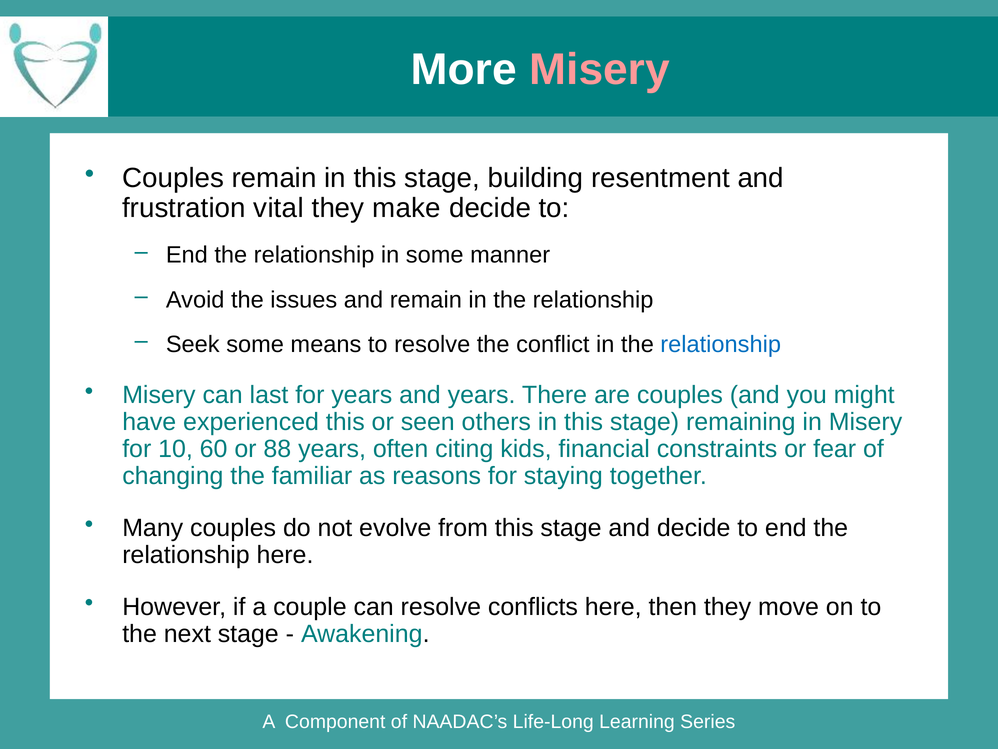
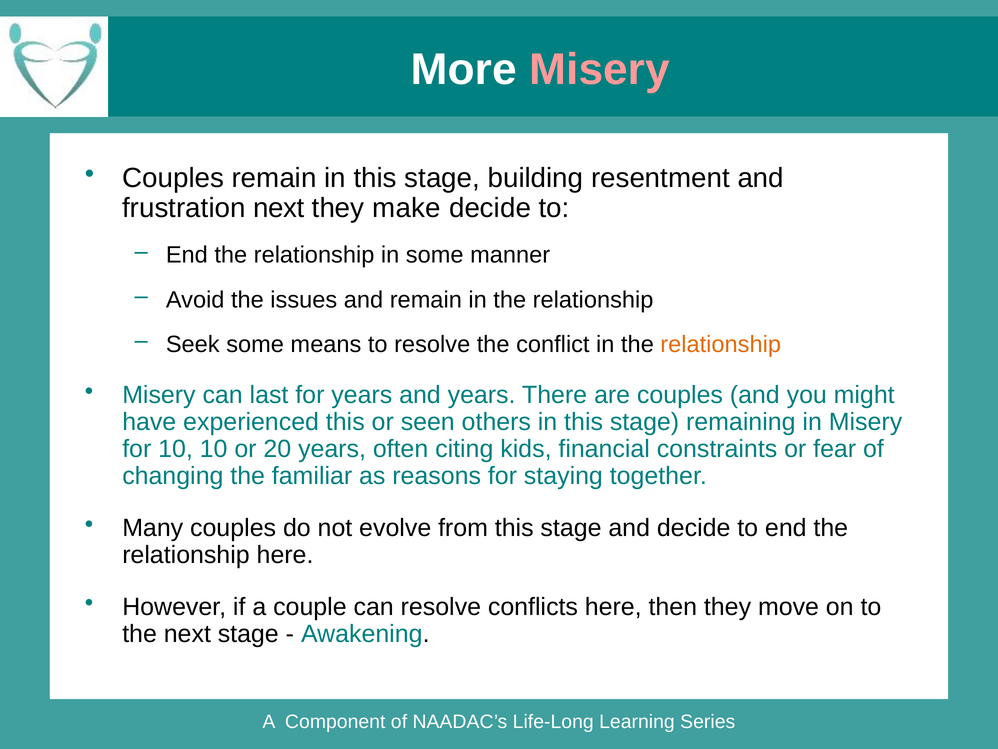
frustration vital: vital -> next (279, 208)
relationship colour: blue -> orange (721, 344)
10 60: 60 -> 10 (214, 449)
88: 88 -> 20 (277, 449)
